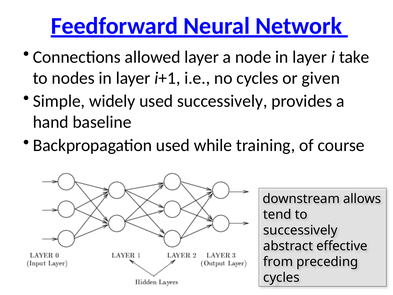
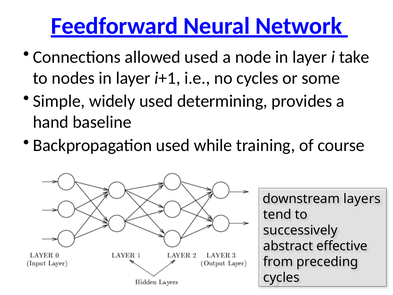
allowed layer: layer -> used (201, 57)
given: given -> some (321, 78)
used successively: successively -> determining (222, 101)
allows: allows -> layers (362, 199)
